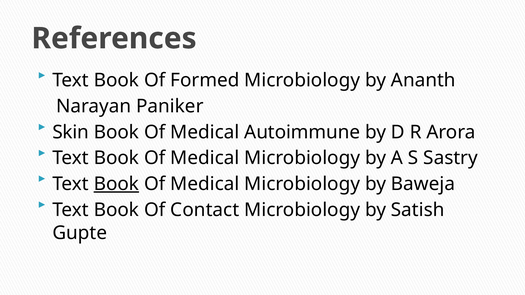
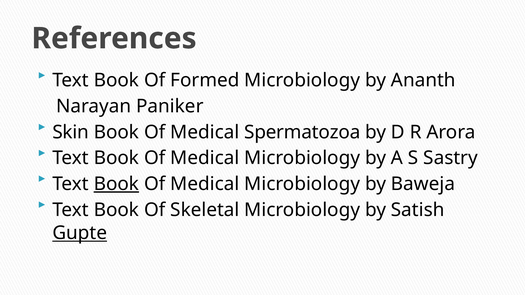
Autoimmune: Autoimmune -> Spermatozoa (302, 132)
Contact: Contact -> Skeletal (205, 210)
Gupte underline: none -> present (80, 233)
